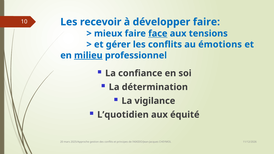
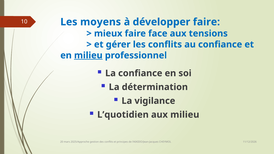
recevoir: recevoir -> moyens (101, 22)
face underline: present -> none (158, 34)
au émotions: émotions -> confiance (220, 44)
aux équité: équité -> milieu (185, 115)
